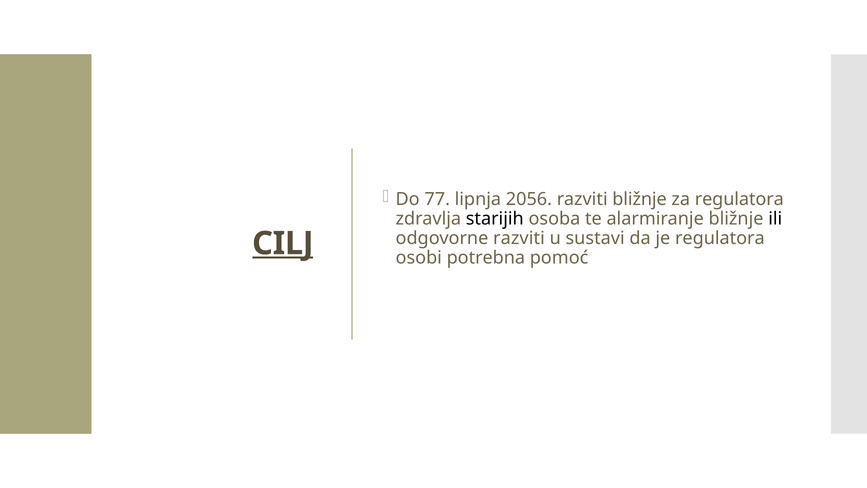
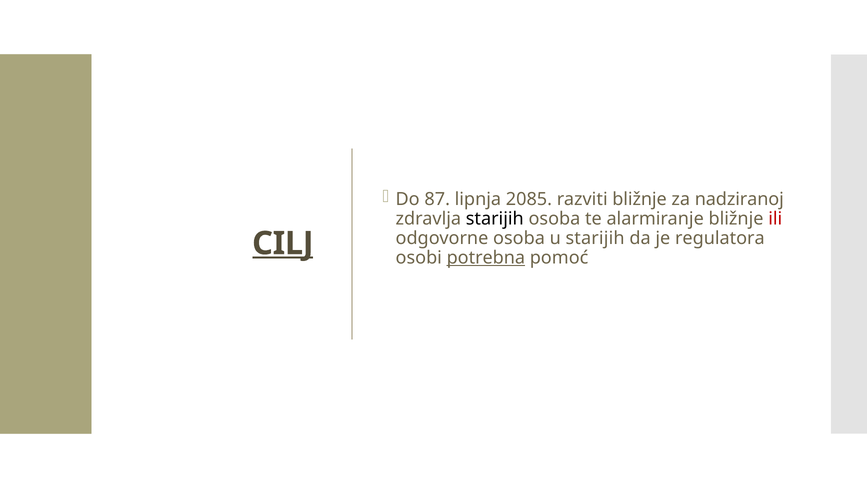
77: 77 -> 87 (437, 199)
2056: 2056 -> 2085 (529, 199)
za regulatora: regulatora -> nadziranoj (739, 199)
ili colour: black -> red (775, 218)
odgovorne razviti: razviti -> osoba (519, 238)
u sustavi: sustavi -> starijih (595, 238)
potrebna underline: none -> present (486, 258)
